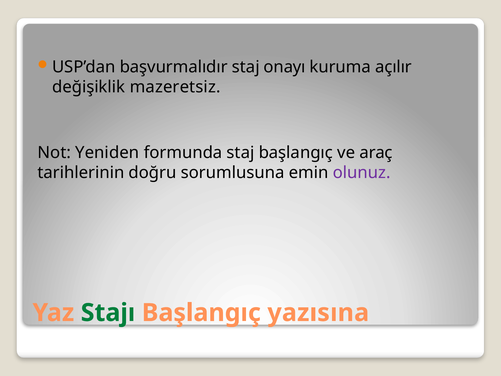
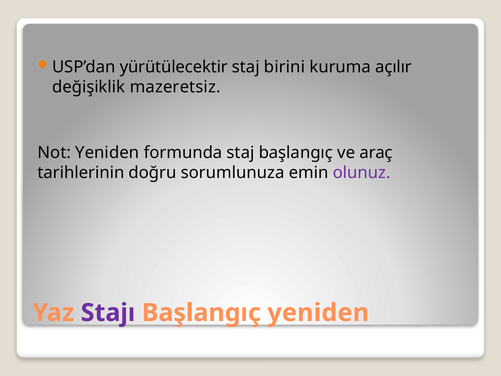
başvurmalıdır: başvurmalıdır -> yürütülecektir (174, 67)
onayı: onayı -> birini (284, 67)
sorumlusuna: sorumlusuna -> sorumlunuza (233, 172)
Stajı colour: green -> purple (108, 313)
Başlangıç yazısına: yazısına -> yeniden (318, 313)
